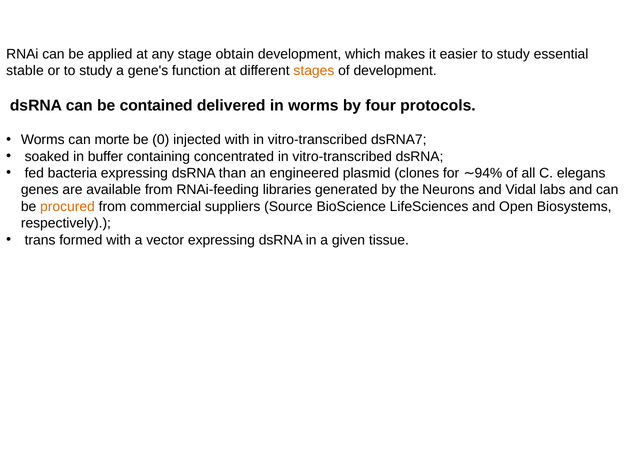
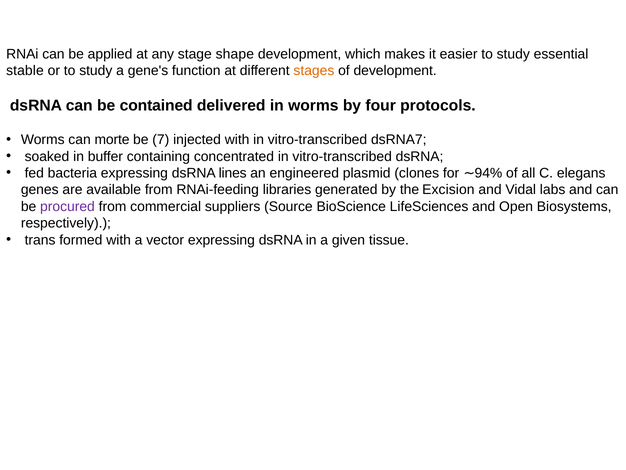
obtain: obtain -> shape (235, 54)
0: 0 -> 7 (161, 140)
than: than -> lines (233, 173)
Neurons: Neurons -> Excision (448, 190)
procured colour: orange -> purple (67, 206)
